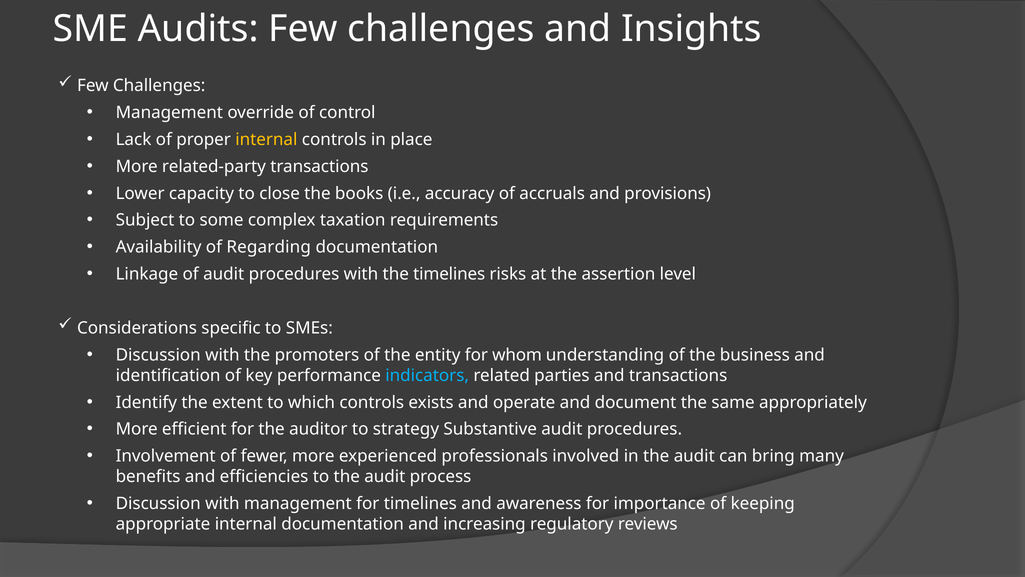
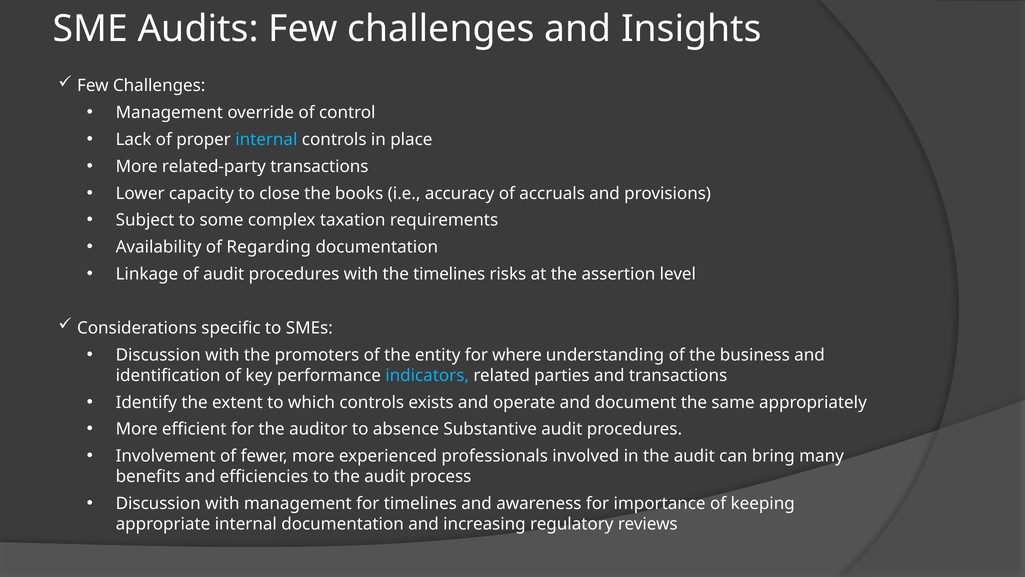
internal colour: yellow -> light blue (266, 139)
whom: whom -> where (517, 355)
strategy: strategy -> absence (406, 429)
